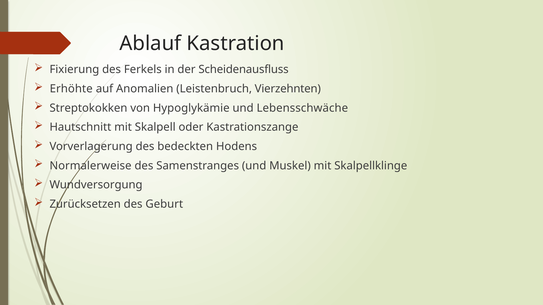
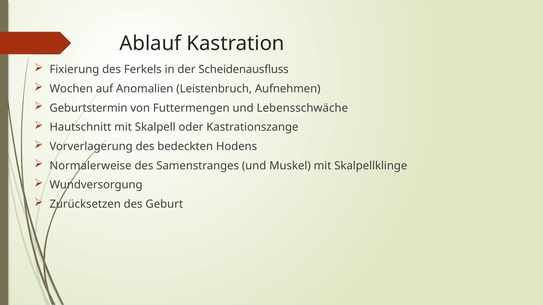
Erhöhte: Erhöhte -> Wochen (71, 89)
Vierzehnten: Vierzehnten -> Aufnehmen (288, 89)
Streptokokken: Streptokokken -> Geburtstermin (88, 108)
Hypoglykämie: Hypoglykämie -> Futtermengen (191, 108)
